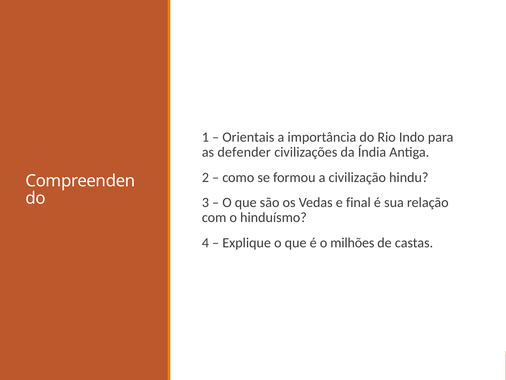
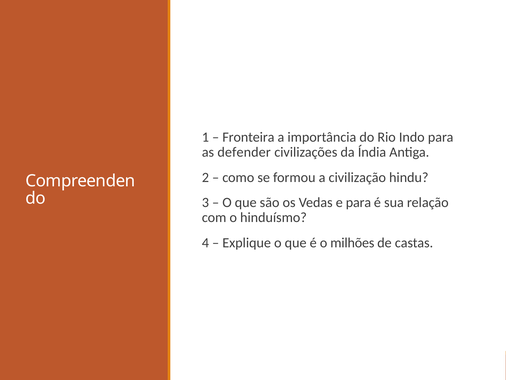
Orientais: Orientais -> Fronteira (248, 137)
e final: final -> para (358, 202)
